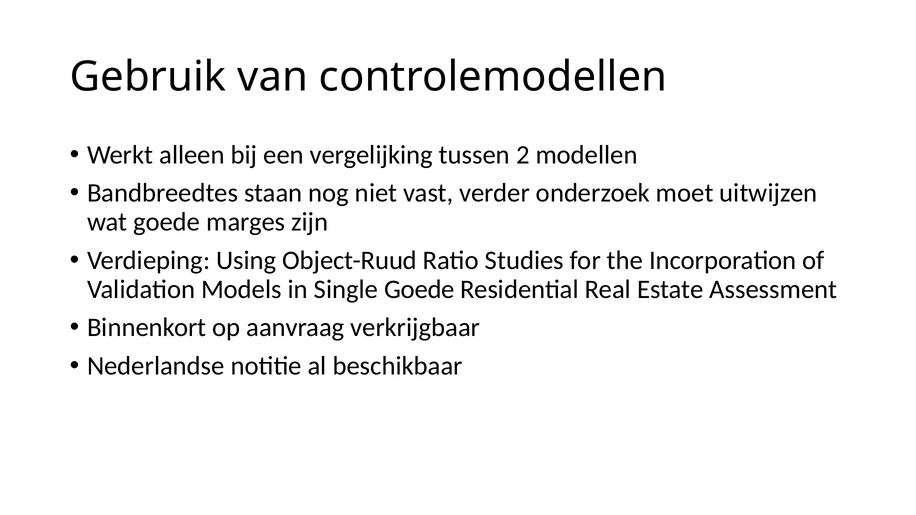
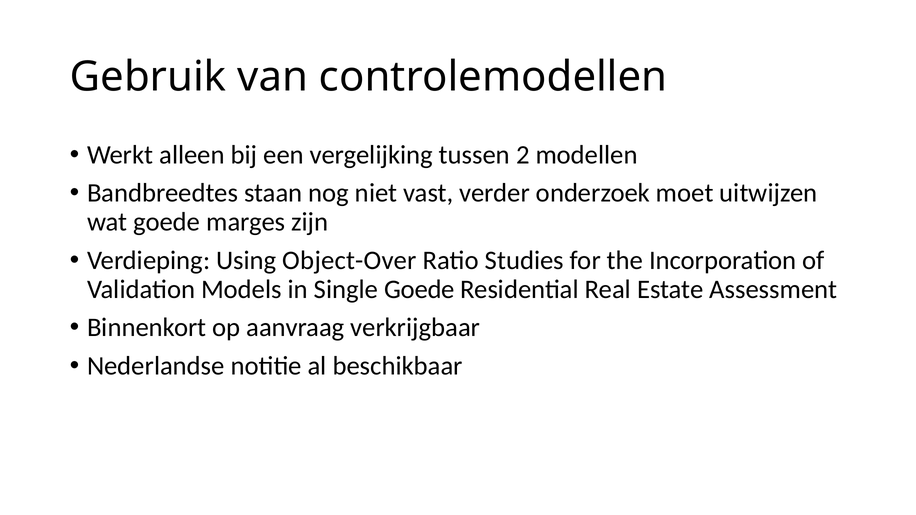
Object-Ruud: Object-Ruud -> Object-Over (350, 261)
